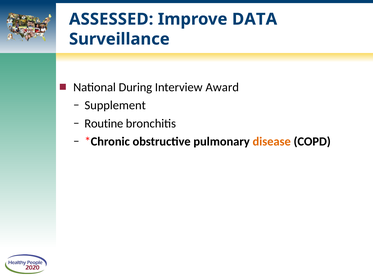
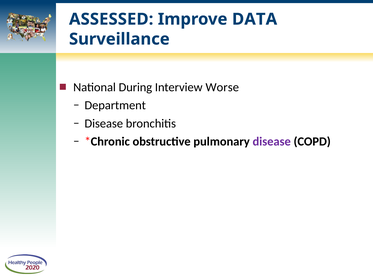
Award: Award -> Worse (222, 87)
Supplement: Supplement -> Department (115, 105)
Routine: Routine -> Disease (104, 123)
disease colour: orange -> purple (272, 141)
